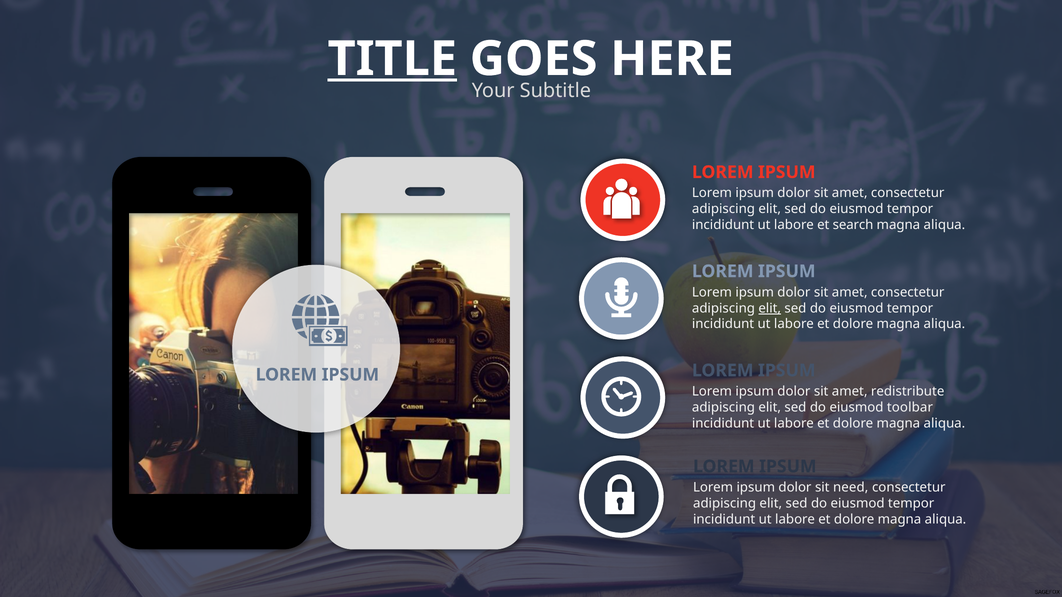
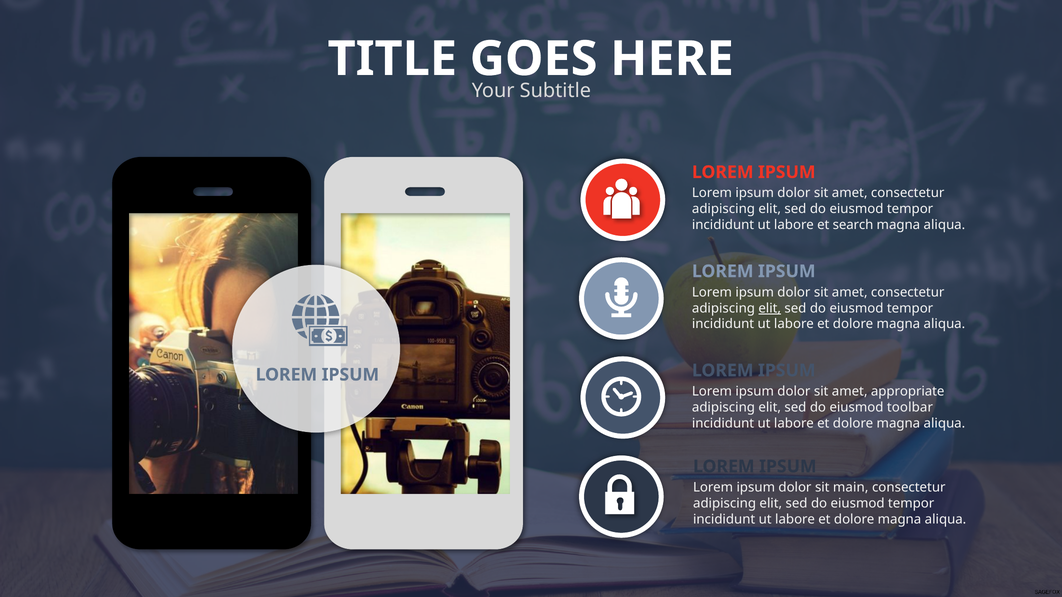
TITLE underline: present -> none (392, 59)
redistribute: redistribute -> appropriate (908, 392)
need: need -> main (851, 488)
